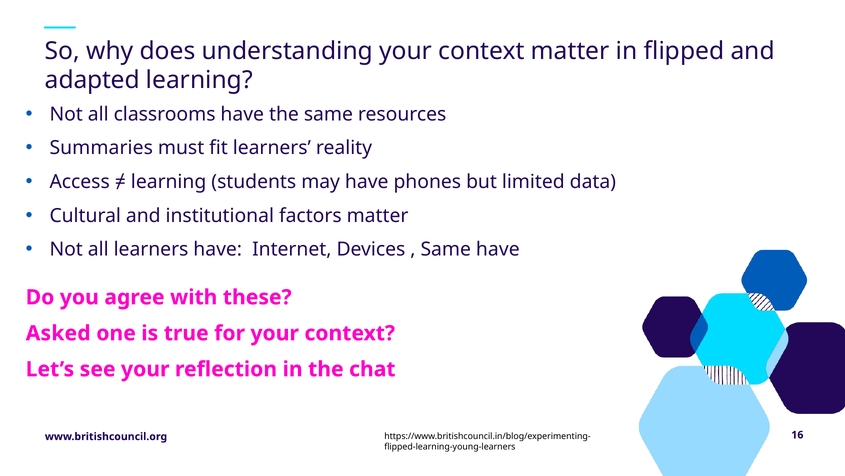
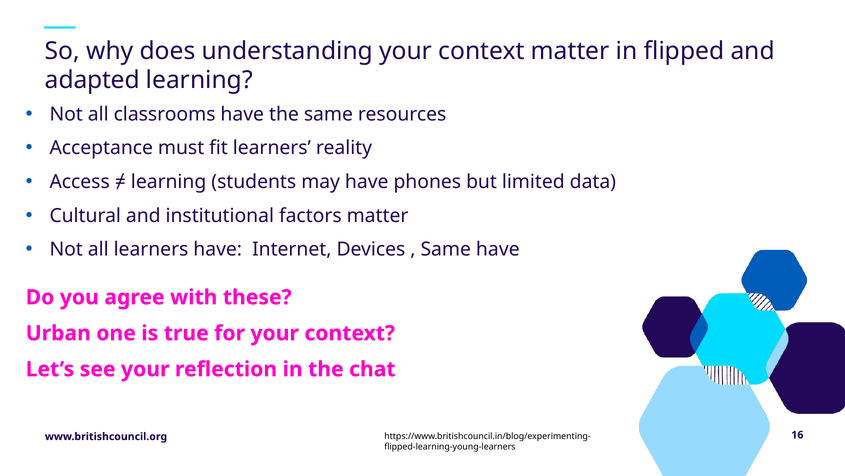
Summaries: Summaries -> Acceptance (101, 148)
Asked: Asked -> Urban (58, 333)
